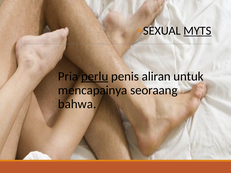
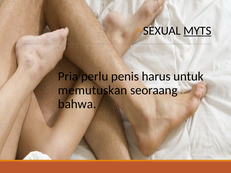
perlu underline: present -> none (95, 76)
aliran: aliran -> harus (156, 76)
mencapainya: mencapainya -> memutuskan (93, 90)
